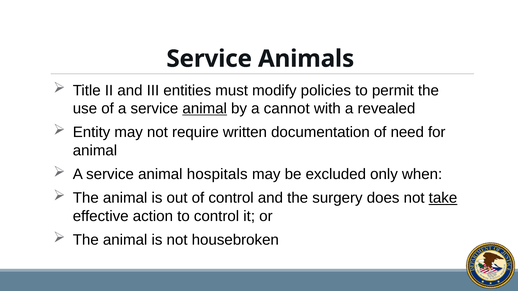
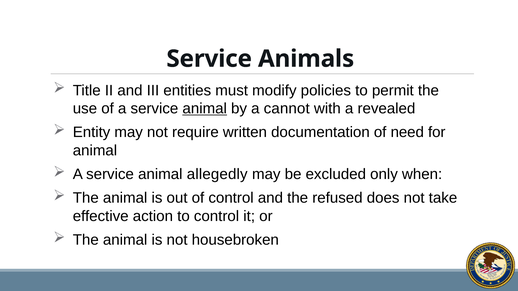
hospitals: hospitals -> allegedly (217, 174)
surgery: surgery -> refused (337, 198)
take underline: present -> none (443, 198)
